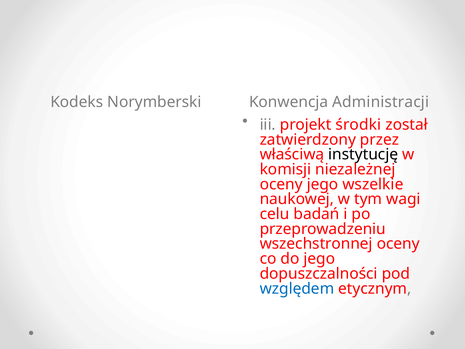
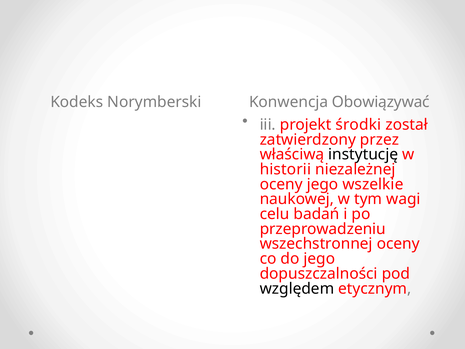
Administracji: Administracji -> Obowiązywać (381, 102)
komisji: komisji -> historii (285, 169)
względem colour: blue -> black (297, 288)
